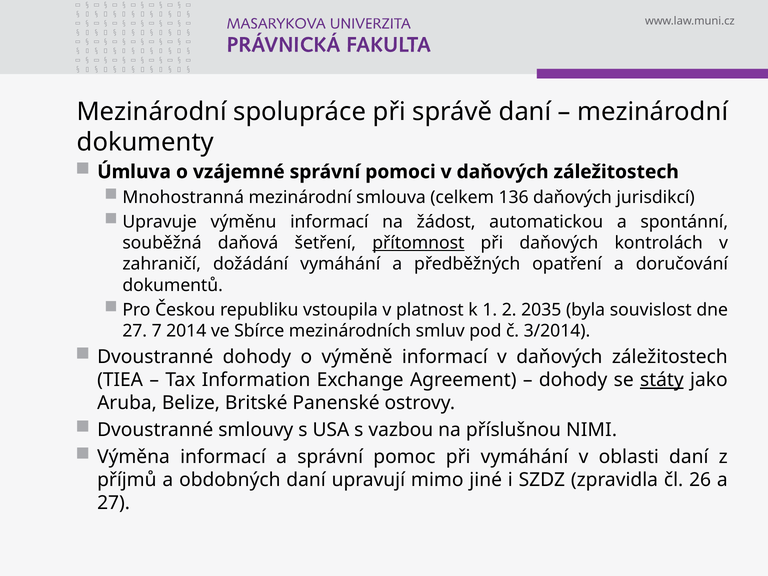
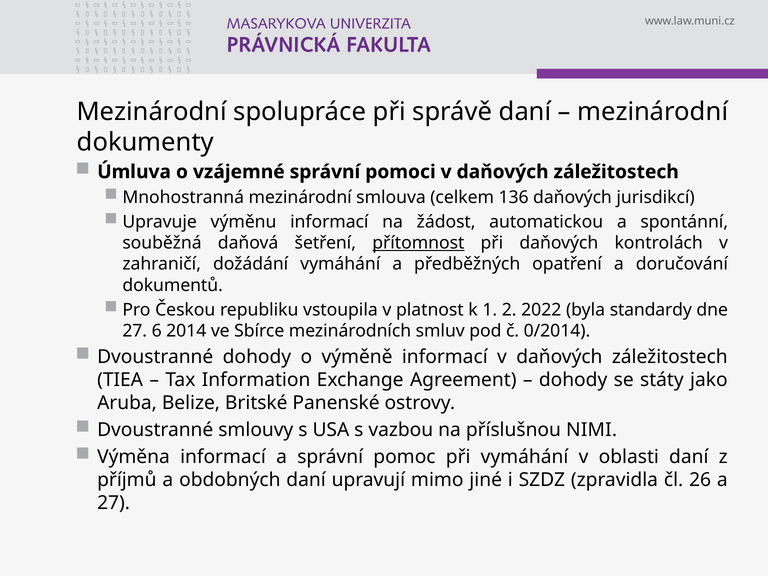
2035: 2035 -> 2022 (541, 310)
souvislost: souvislost -> standardy (651, 310)
7: 7 -> 6 (157, 331)
3/2014: 3/2014 -> 0/2014 (557, 331)
státy underline: present -> none (662, 380)
